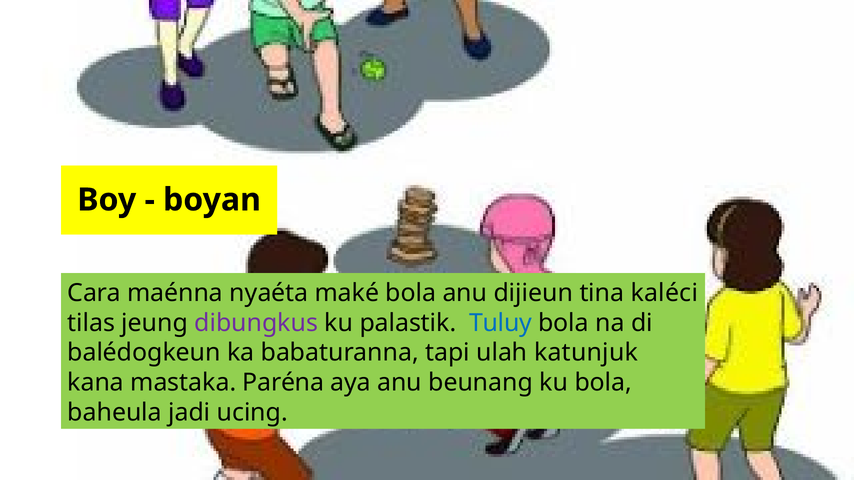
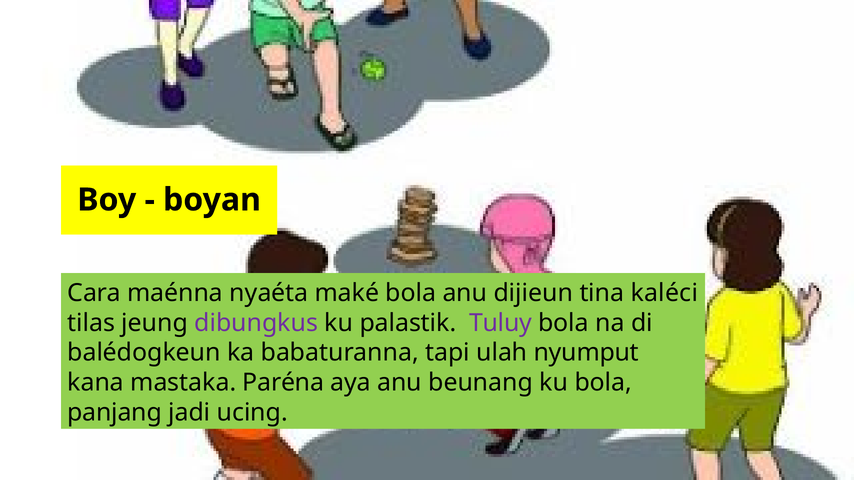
Tuluy colour: blue -> purple (501, 323)
katunjuk: katunjuk -> nyumput (586, 353)
baheula: baheula -> panjang (115, 413)
